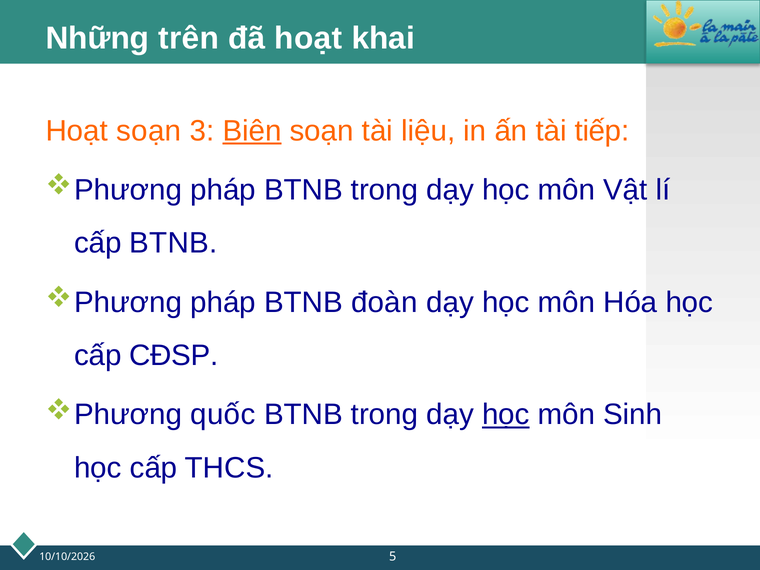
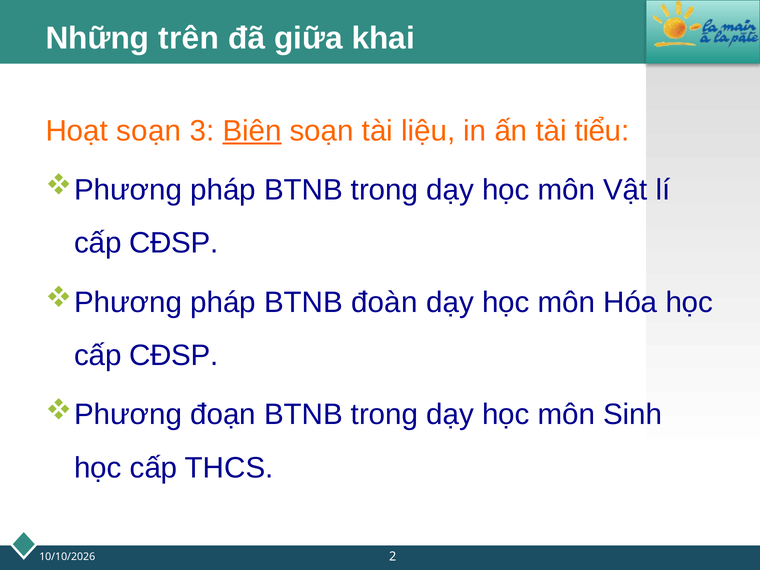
đã hoạt: hoạt -> giữa (308, 38)
tiếp: tiếp -> tiểu (602, 131)
BTNB: BTNB -> CĐSP (174, 243)
quốc: quốc -> đoạn (223, 415)
học underline: present -> none (506, 415)
5: 5 -> 2 (393, 557)
